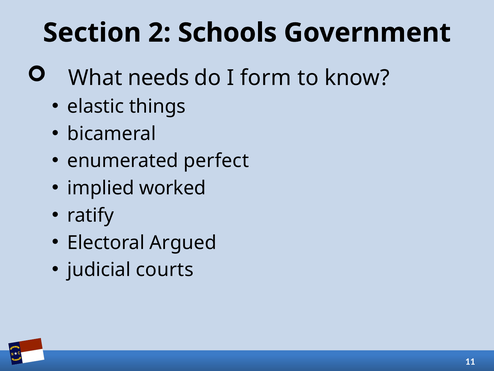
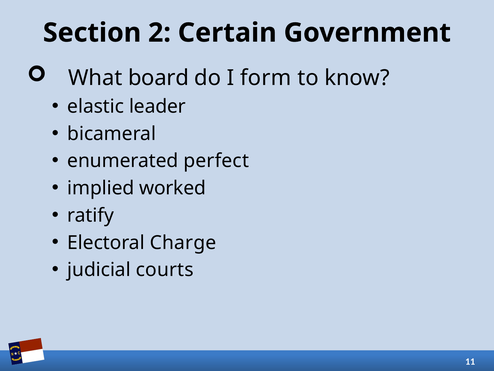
Schools: Schools -> Certain (227, 33)
needs: needs -> board (158, 78)
things: things -> leader (157, 106)
Argued: Argued -> Charge (183, 242)
